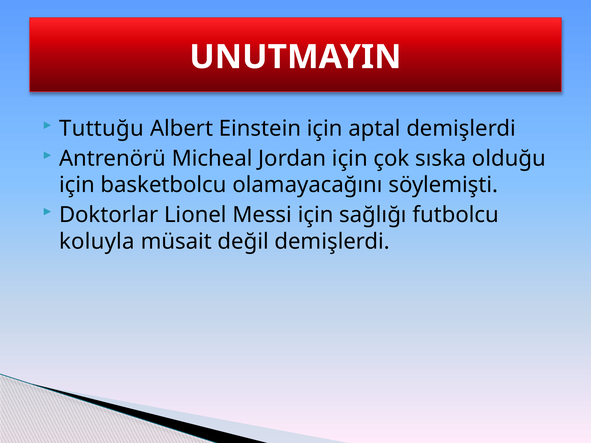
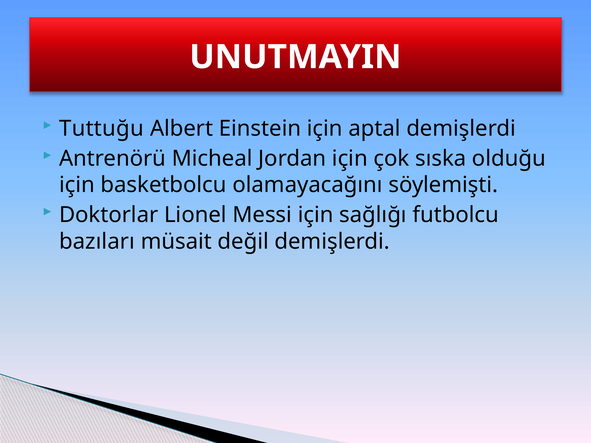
koluyla: koluyla -> bazıları (97, 242)
